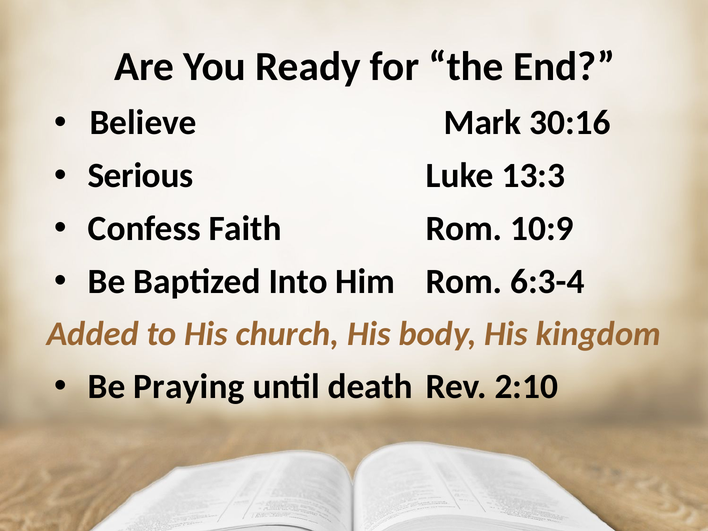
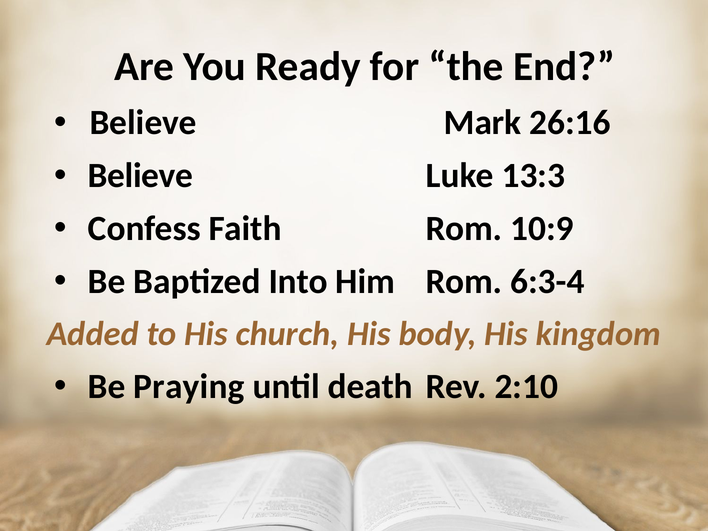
30:16: 30:16 -> 26:16 (570, 123)
Serious: Serious -> Believe (140, 176)
